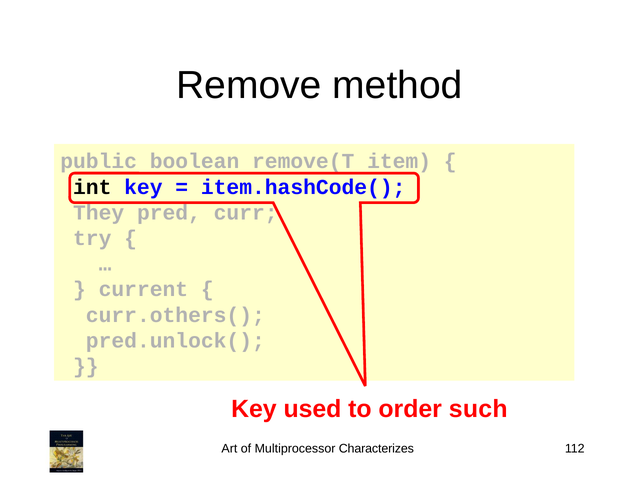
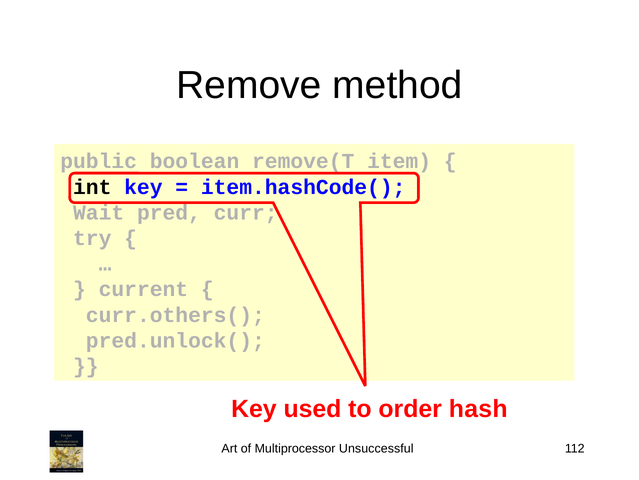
They: They -> Wait (99, 212)
such: such -> hash (478, 408)
Characterizes: Characterizes -> Unsuccessful (376, 448)
